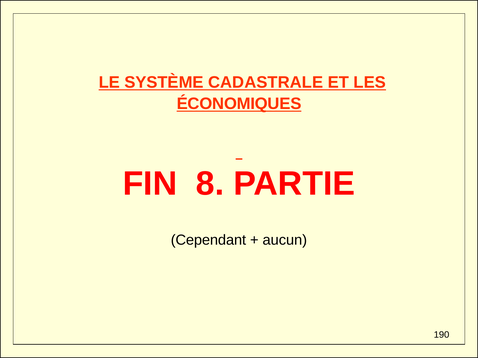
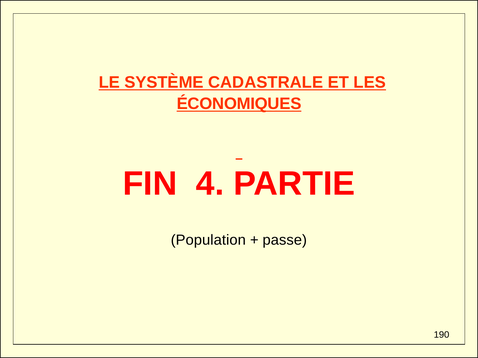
8: 8 -> 4 (210, 184)
Cependant: Cependant -> Population (208, 240)
aucun: aucun -> passe (285, 240)
